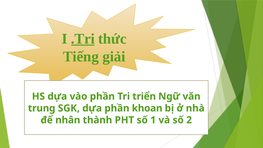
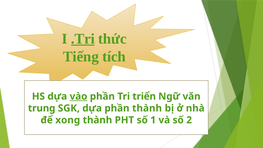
giải: giải -> tích (114, 56)
vào underline: none -> present (78, 96)
phần khoan: khoan -> thành (147, 108)
nhân: nhân -> xong (68, 120)
